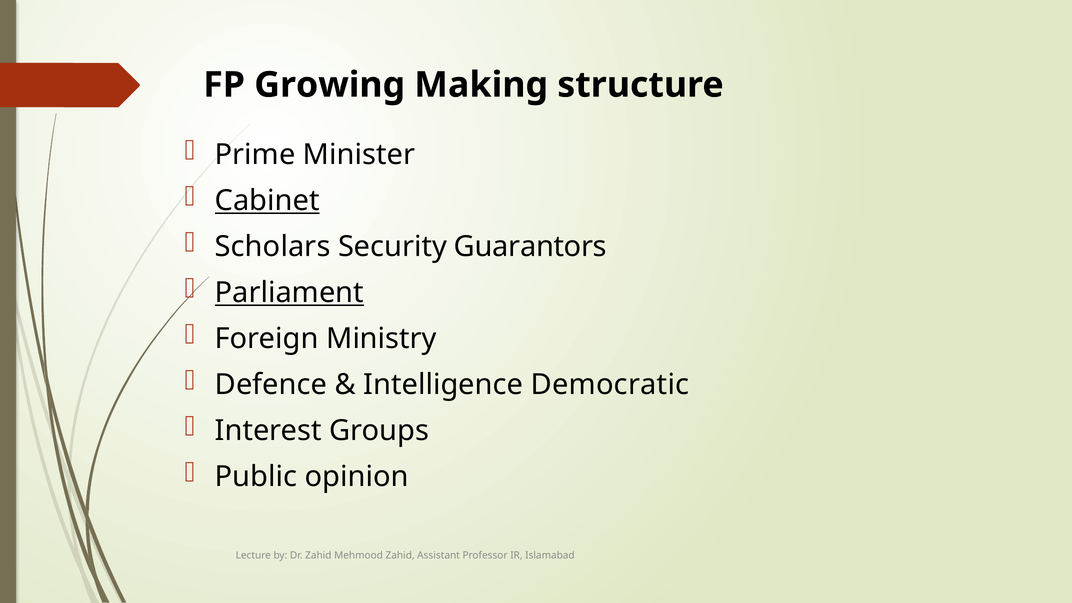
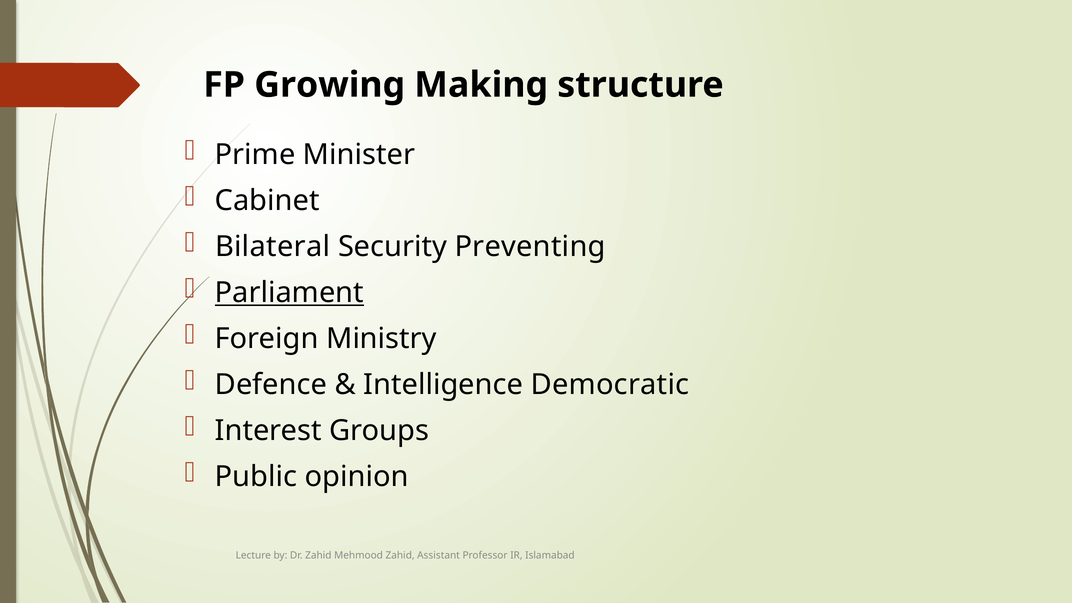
Cabinet underline: present -> none (267, 201)
Scholars: Scholars -> Bilateral (273, 247)
Guarantors: Guarantors -> Preventing (530, 247)
